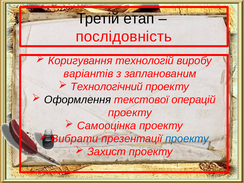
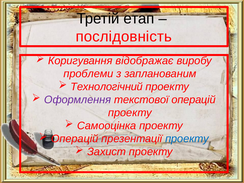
технологій: технологій -> відображає (145, 61)
варіантів: варіантів -> проблеми (88, 74)
Оформлення colour: black -> purple (78, 100)
Вибрати: Вибрати -> Операцій (75, 139)
